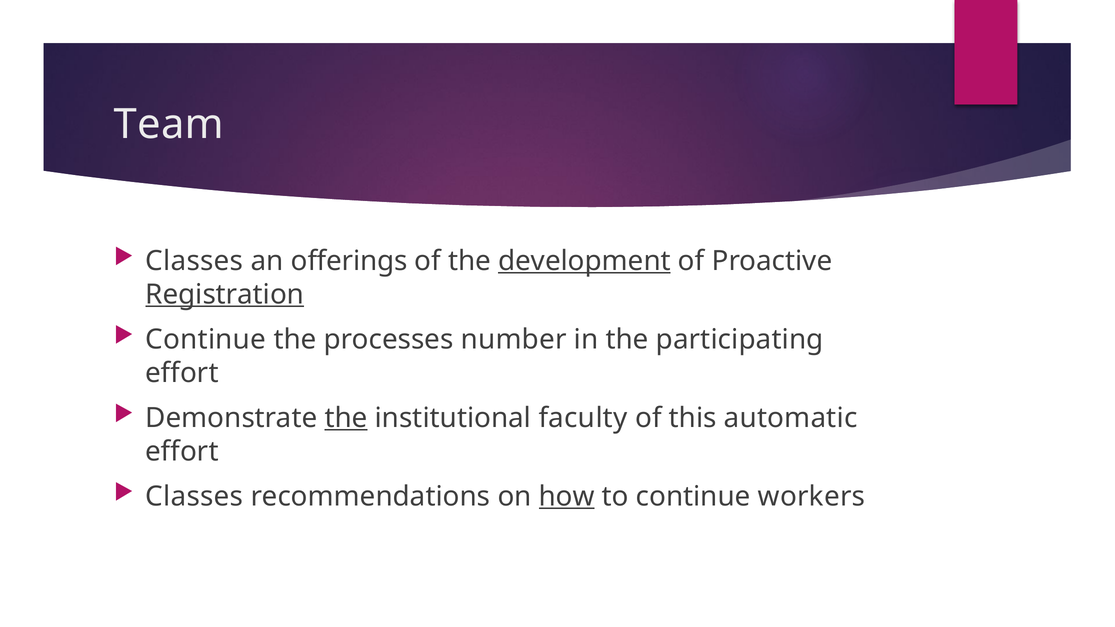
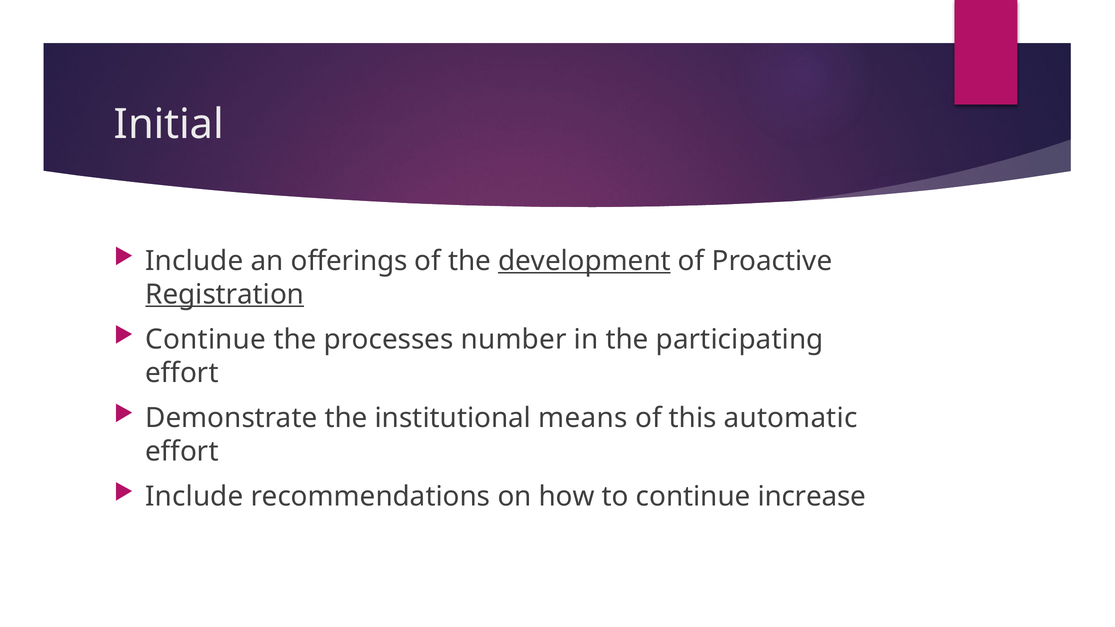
Team: Team -> Initial (169, 124)
Classes: Classes -> Include (194, 261)
the underline: present -> none (346, 418)
faculty: faculty -> means (583, 418)
Classes: Classes -> Include (194, 497)
how underline: present -> none (567, 497)
workers: workers -> increase (812, 497)
